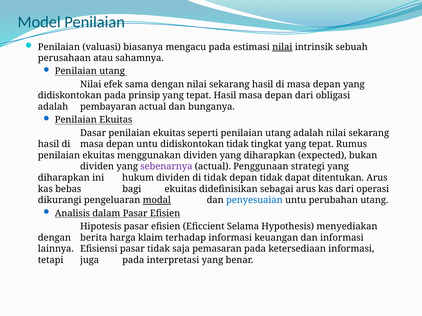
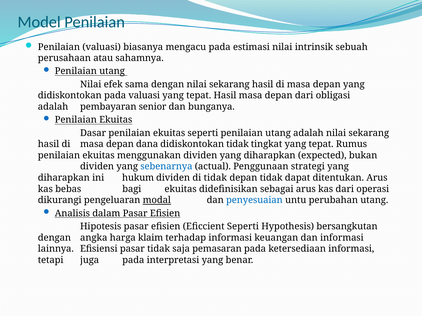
nilai underline: present -> none (282, 47)
pada prinsip: prinsip -> valuasi (144, 96)
pembayaran actual: actual -> senior (153, 107)
depan untu: untu -> dana (147, 144)
sebenarnya colour: purple -> blue (166, 167)
Eficcient Selama: Selama -> Seperti (243, 227)
menyediakan: menyediakan -> bersangkutan (347, 227)
berita: berita -> angka (94, 238)
